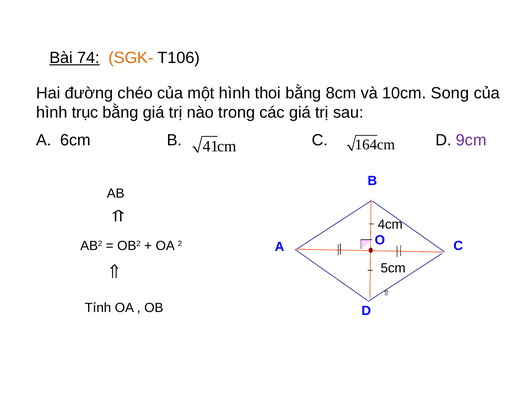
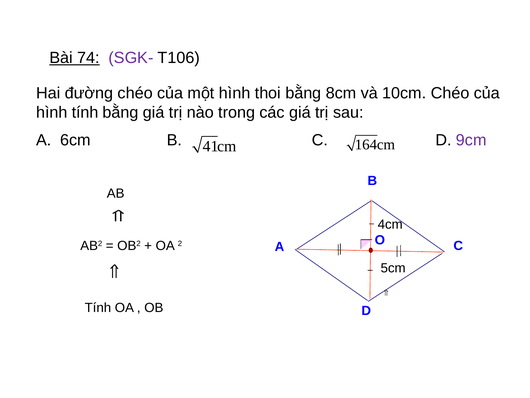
SGK- colour: orange -> purple (131, 58)
10cm Song: Song -> Chéo (450, 93)
hình trục: trục -> tính (85, 112)
